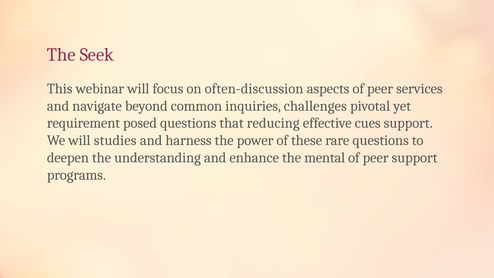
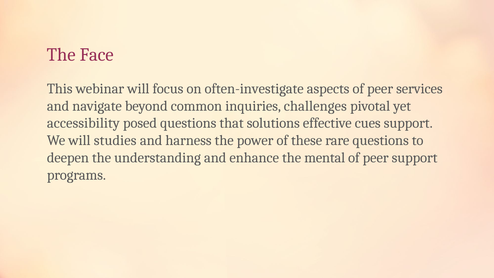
Seek: Seek -> Face (97, 55)
often-discussion: often-discussion -> often-investigate (254, 89)
requirement: requirement -> accessibility (83, 123)
reducing: reducing -> solutions (273, 123)
